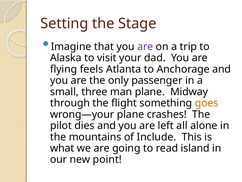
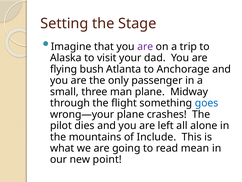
feels: feels -> bush (92, 69)
goes colour: orange -> blue (207, 103)
island: island -> mean (195, 148)
